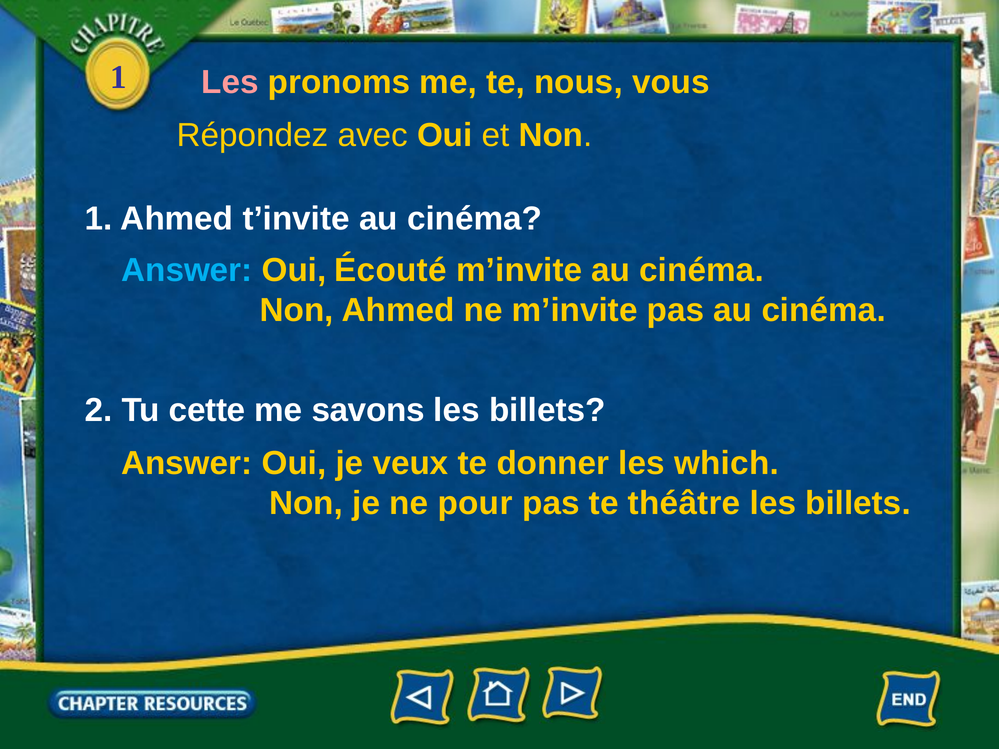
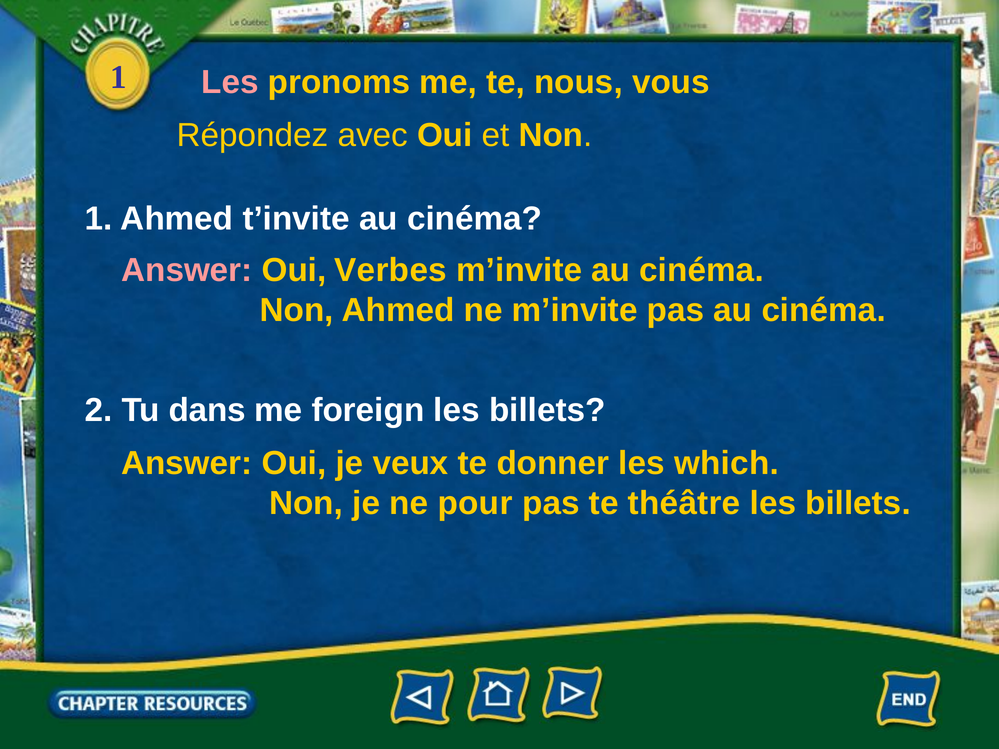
Answer colour: light blue -> pink (187, 270)
Écouté: Écouté -> Verbes (391, 270)
cette: cette -> dans (207, 410)
savons: savons -> foreign (368, 410)
